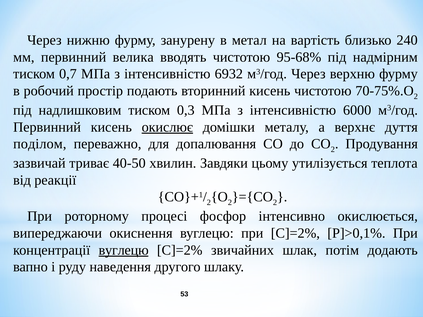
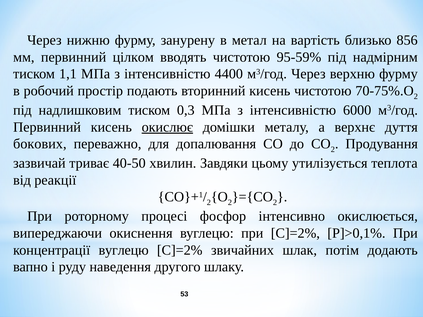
240: 240 -> 856 (407, 40)
велика: велика -> цілком (133, 57)
95-68%: 95-68% -> 95-59% (299, 57)
0,7: 0,7 -> 1,1 (68, 74)
6932: 6932 -> 4400 (229, 74)
поділом: поділом -> бокових (40, 144)
вуглецю underline: present -> none (124, 250)
